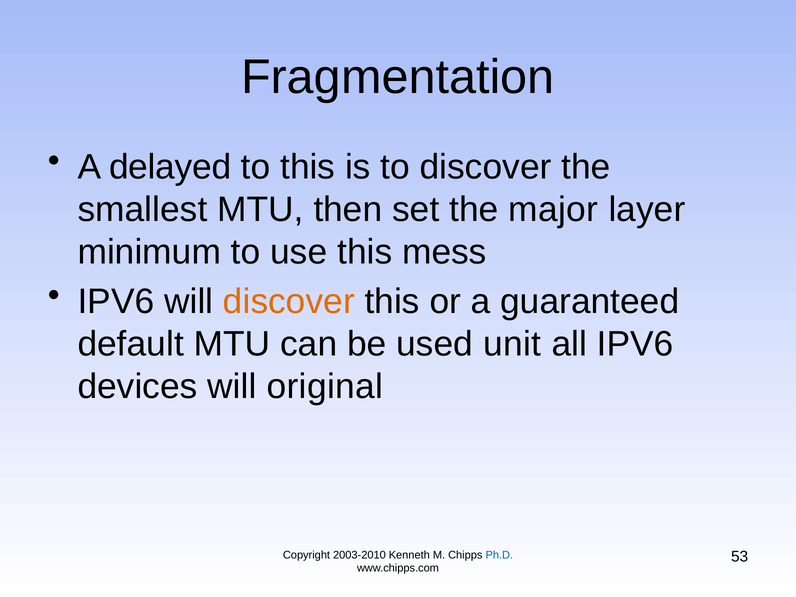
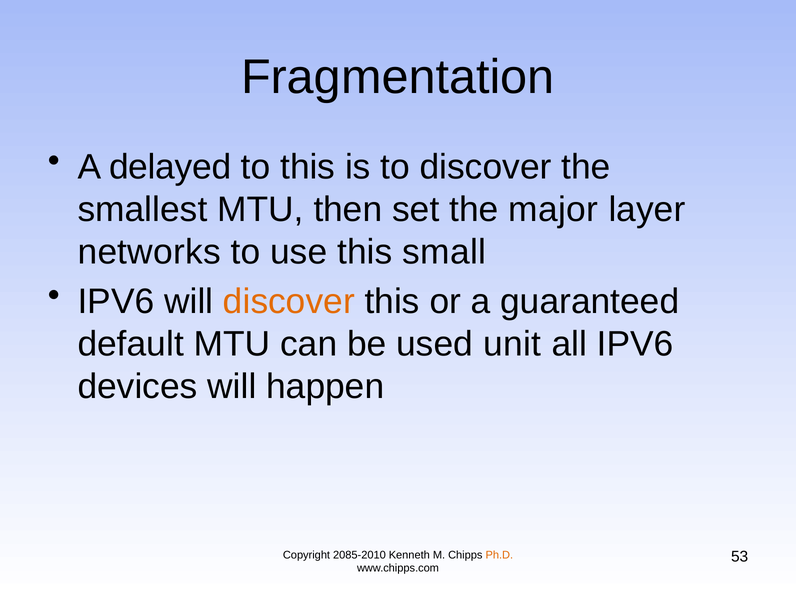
minimum: minimum -> networks (149, 252)
mess: mess -> small (444, 252)
original: original -> happen (325, 386)
2003-2010: 2003-2010 -> 2085-2010 (359, 555)
Ph.D colour: blue -> orange (499, 555)
